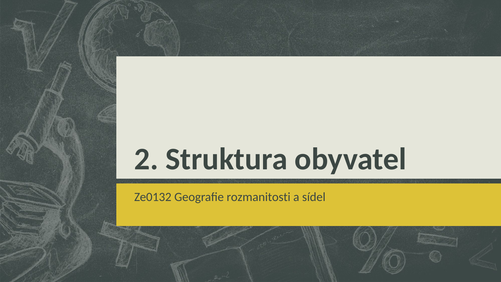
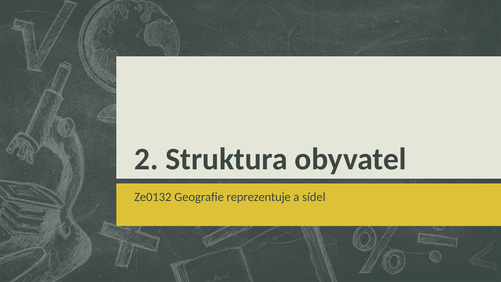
rozmanitosti: rozmanitosti -> reprezentuje (259, 197)
